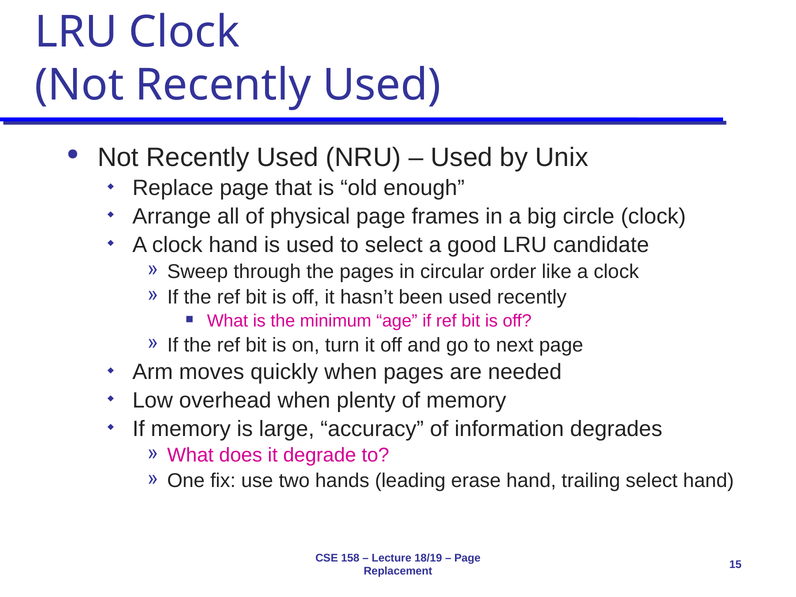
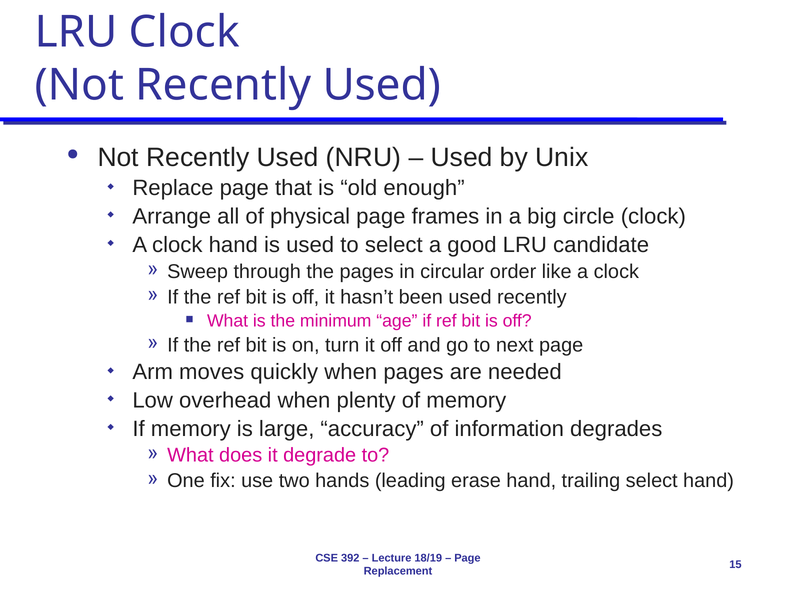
158: 158 -> 392 (350, 558)
